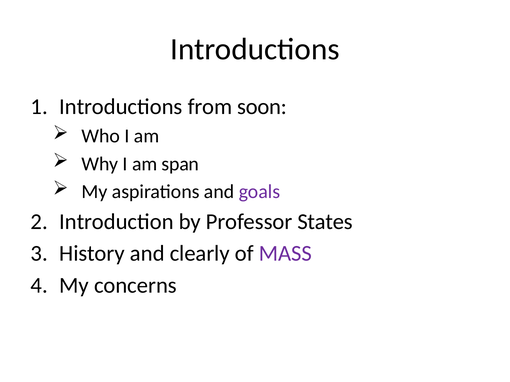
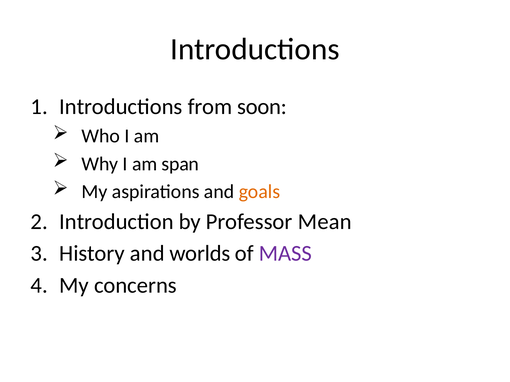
goals colour: purple -> orange (259, 192)
States: States -> Mean (325, 222)
clearly: clearly -> worlds (200, 254)
